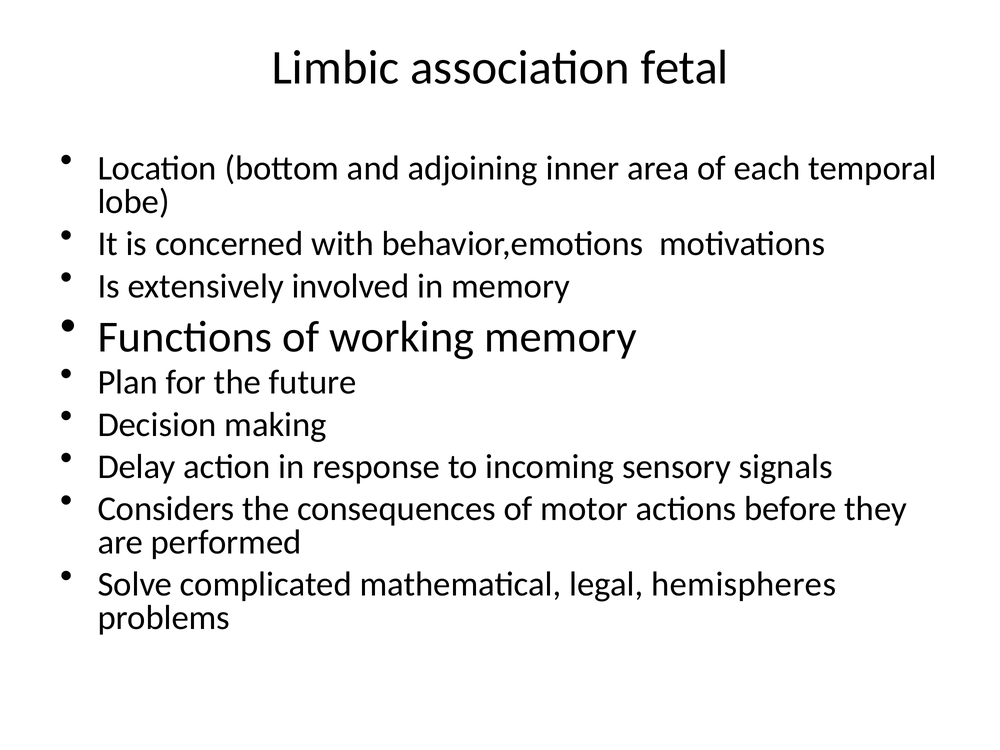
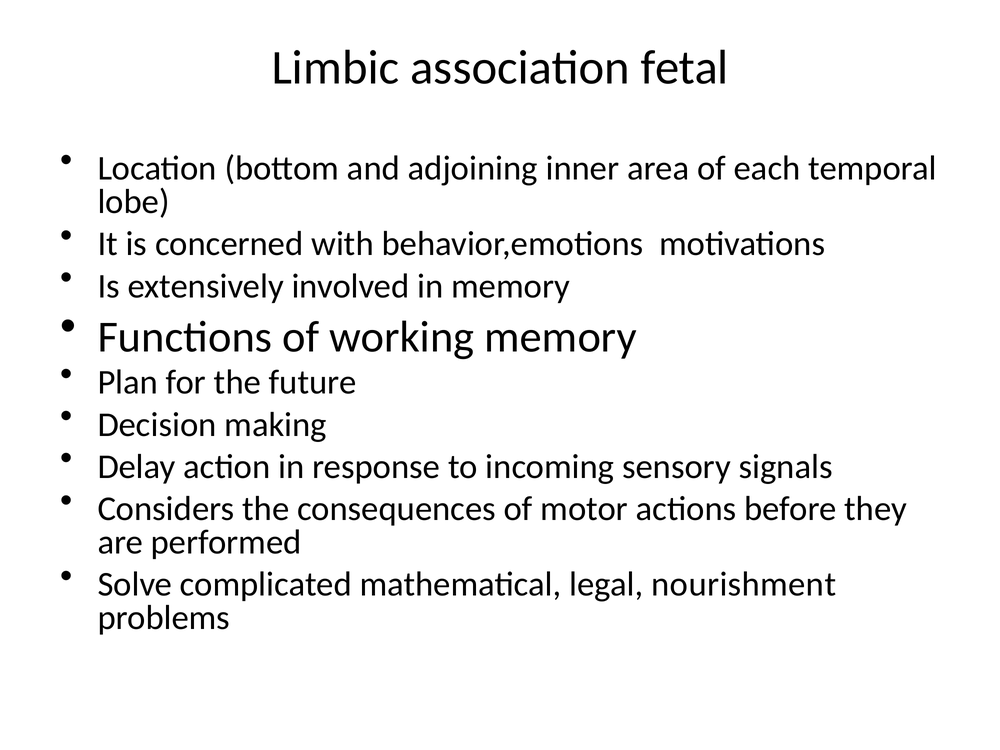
hemispheres: hemispheres -> nourishment (744, 584)
